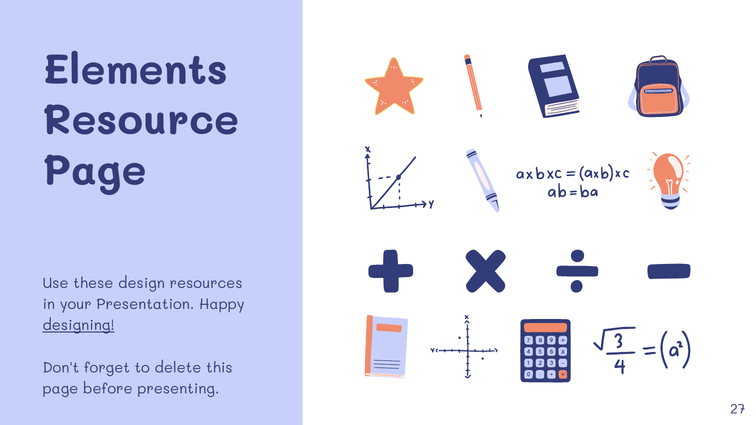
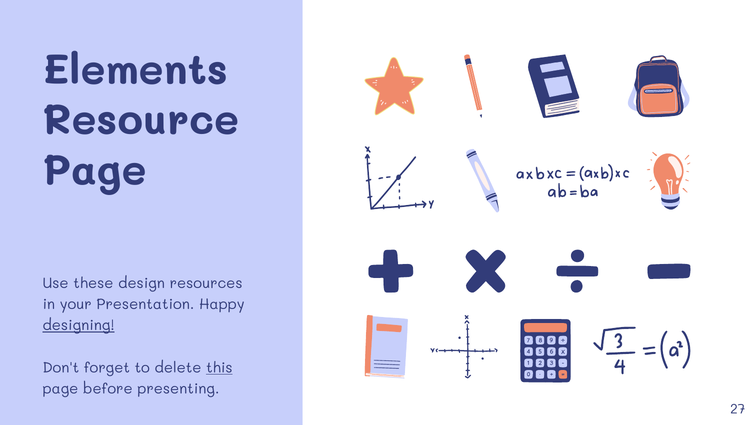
this underline: none -> present (219, 368)
